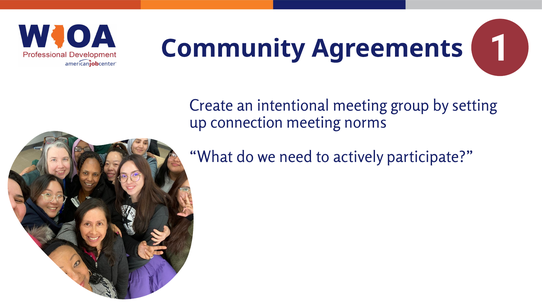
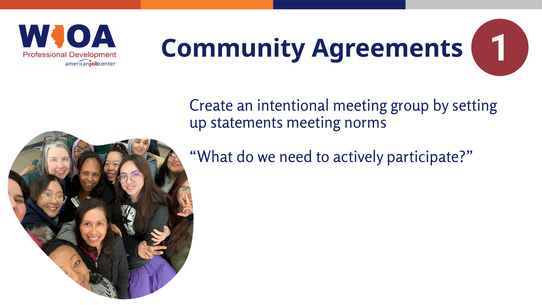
connection: connection -> statements (247, 123)
